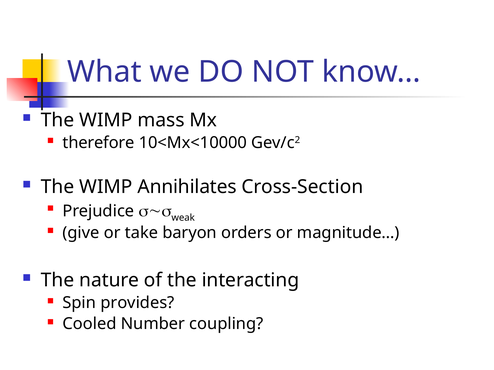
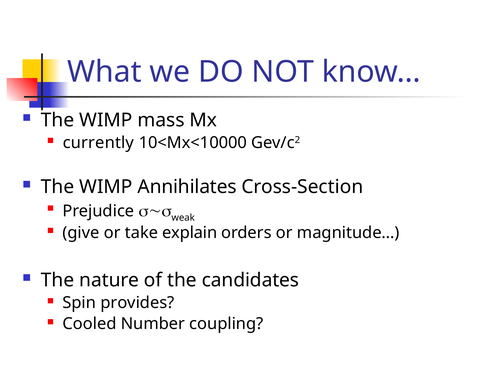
therefore: therefore -> currently (98, 143)
baryon: baryon -> explain (190, 233)
interacting: interacting -> candidates (250, 281)
